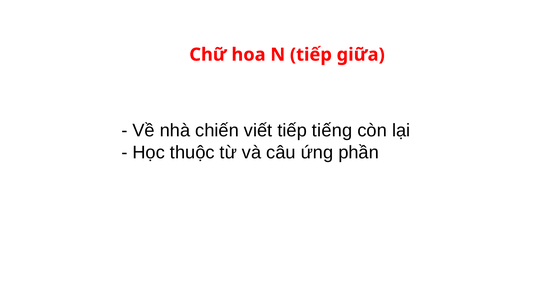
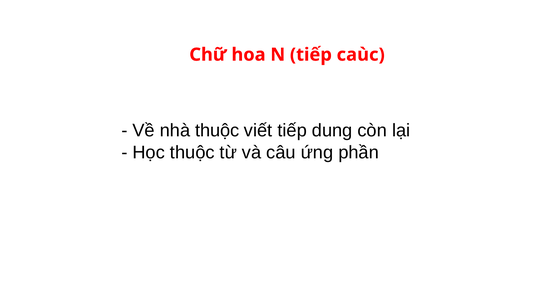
giữa: giữa -> caùc (361, 55)
nhà chiến: chiến -> thuộc (217, 130)
tiếng: tiếng -> dung (332, 130)
